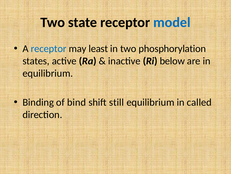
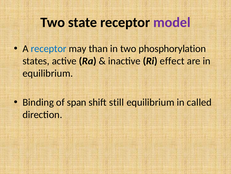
model colour: blue -> purple (172, 22)
least: least -> than (98, 48)
below: below -> effect (172, 61)
bind: bind -> span (77, 102)
